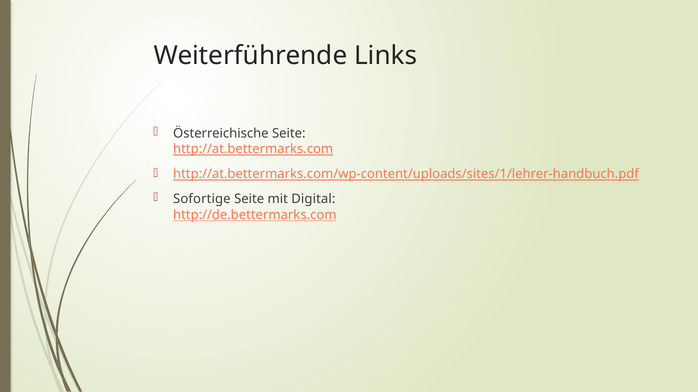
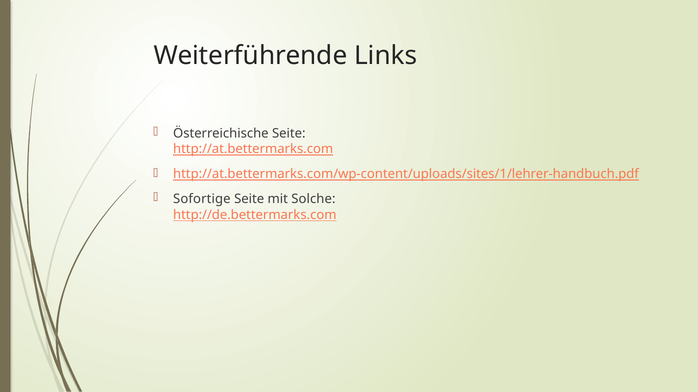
Digital: Digital -> Solche (313, 199)
